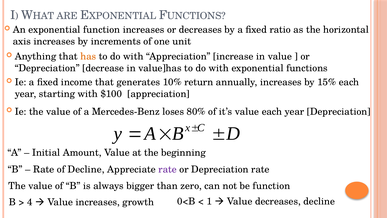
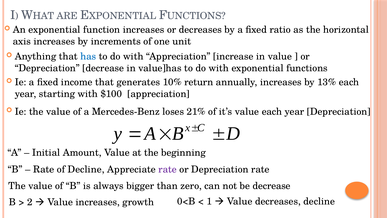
has colour: orange -> blue (88, 56)
15%: 15% -> 13% (327, 82)
80%: 80% -> 21% (196, 111)
be function: function -> decrease (272, 186)
4: 4 -> 2 (30, 202)
